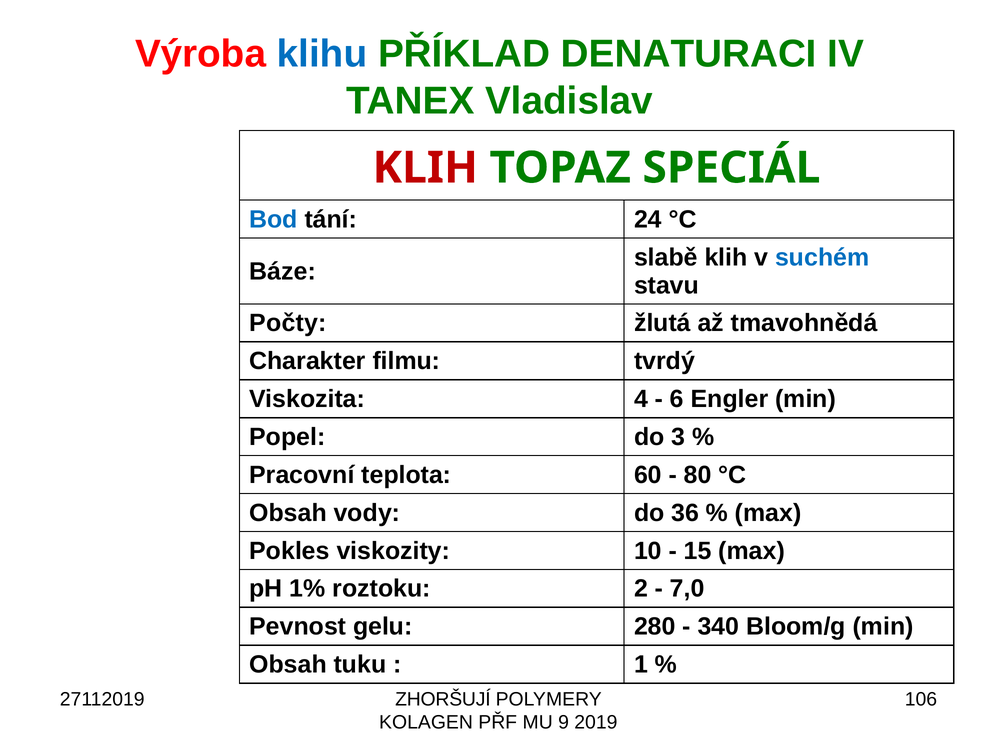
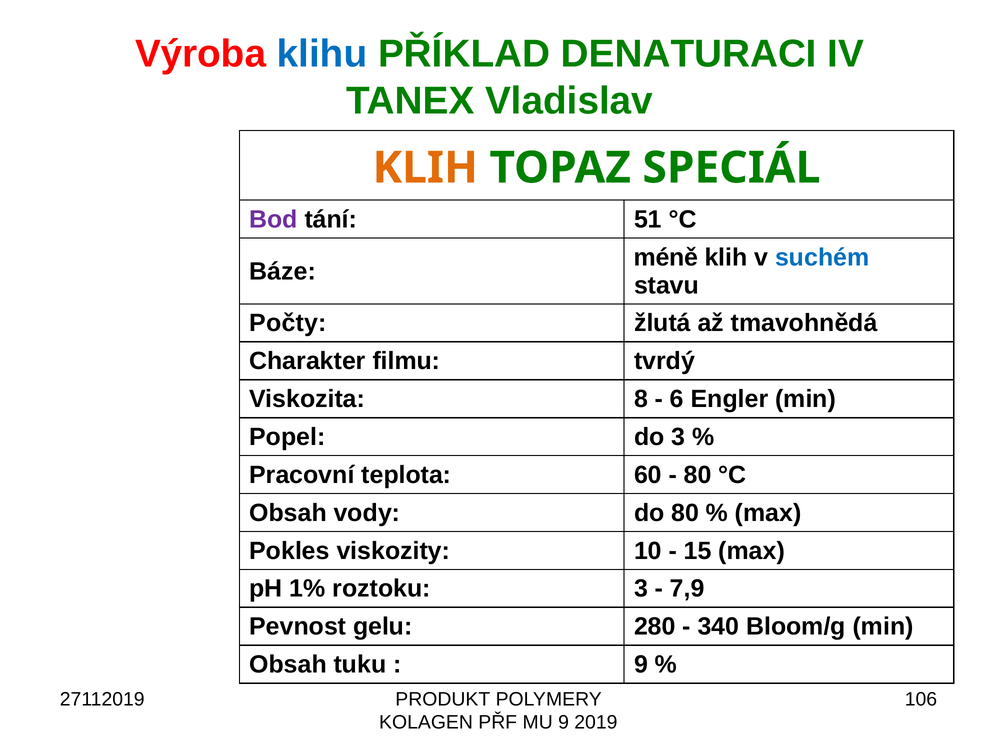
KLIH colour: red -> orange (425, 168)
Bod colour: blue -> purple (274, 219)
24: 24 -> 51 (648, 219)
slabě: slabě -> méně (666, 257)
4: 4 -> 8 (641, 399)
do 36: 36 -> 80 (685, 513)
roztoku 2: 2 -> 3 (641, 589)
7,0: 7,0 -> 7,9 (687, 589)
1: 1 -> 9 (641, 664)
ZHORŠUJÍ: ZHORŠUJÍ -> PRODUKT (443, 699)
